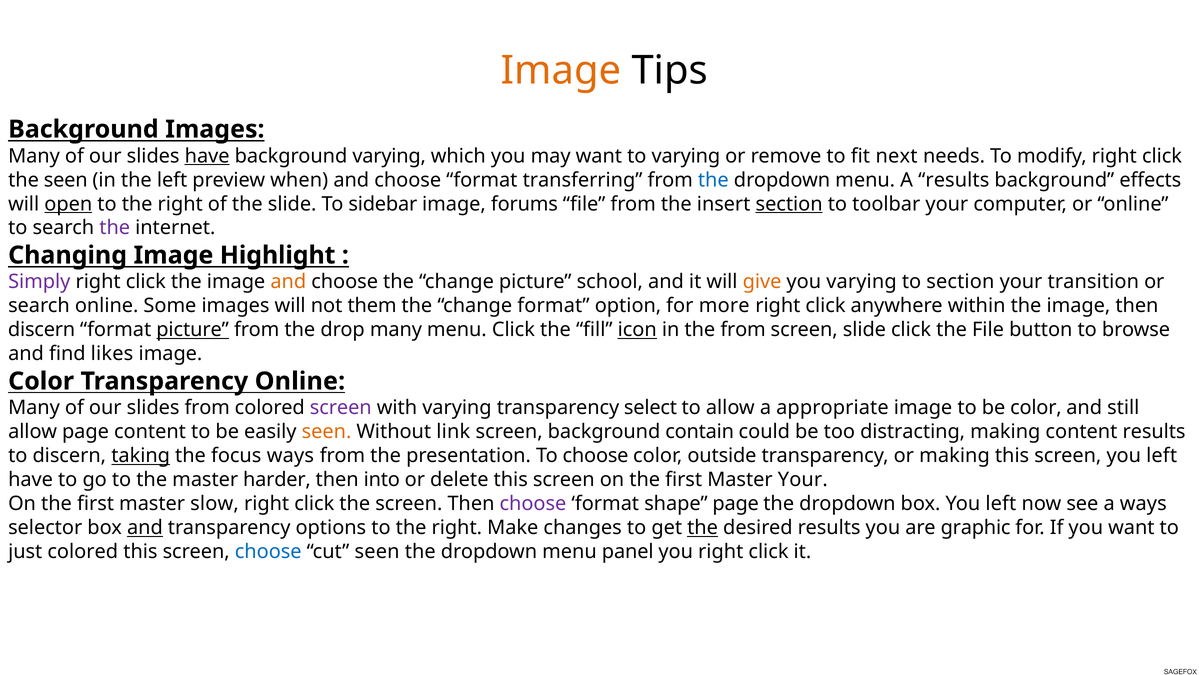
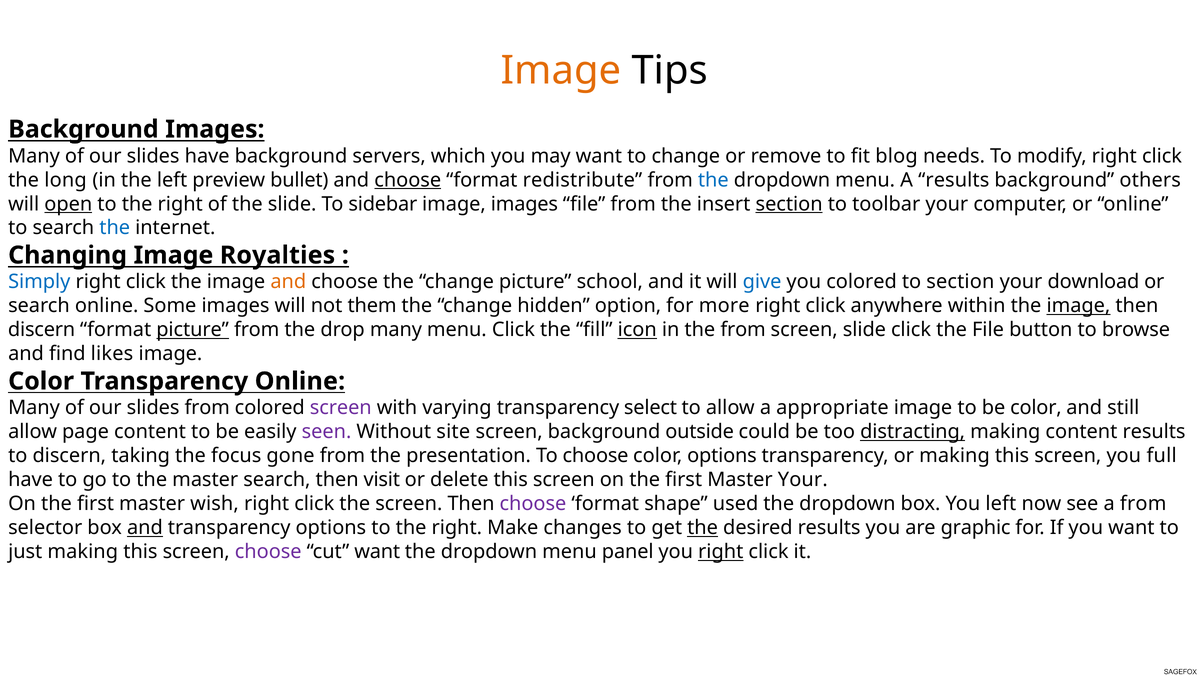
have underline: present -> none (207, 156)
background varying: varying -> servers (389, 156)
to varying: varying -> change (686, 156)
next: next -> blog (896, 156)
the seen: seen -> long (66, 180)
when: when -> bullet (299, 180)
choose underline: none -> present (408, 180)
transferring: transferring -> redistribute (582, 180)
effects: effects -> others (1150, 180)
image forums: forums -> images (524, 204)
the colour: purple -> blue (115, 228)
Highlight: Highlight -> Royalties (278, 255)
Simply colour: purple -> blue (39, 282)
give colour: orange -> blue (762, 282)
you varying: varying -> colored (862, 282)
transition: transition -> download (1093, 282)
change format: format -> hidden (554, 306)
image underline: none -> present (1078, 306)
seen colour: orange -> purple (327, 431)
link: link -> site (453, 431)
contain: contain -> outside (700, 431)
distracting underline: none -> present (913, 431)
taking underline: present -> none (141, 455)
focus ways: ways -> gone (290, 455)
color outside: outside -> options (722, 455)
screen you left: left -> full (1162, 455)
master harder: harder -> search (277, 479)
into: into -> visit (382, 479)
slow: slow -> wish (214, 503)
shape page: page -> used (736, 503)
a ways: ways -> from (1143, 503)
just colored: colored -> making (83, 551)
choose colour: blue -> purple (268, 551)
cut seen: seen -> want (377, 551)
right underline: none -> present (721, 551)
